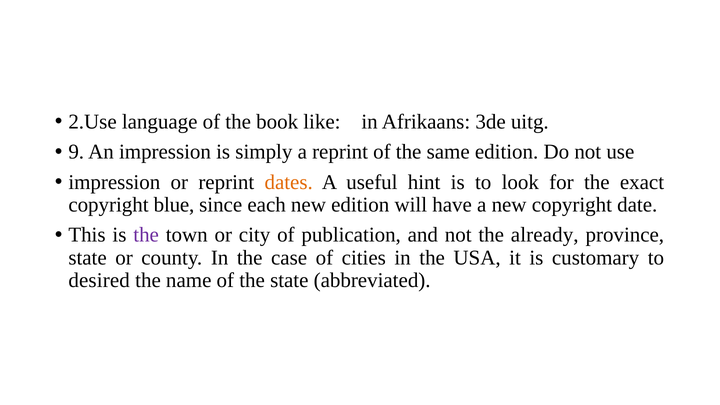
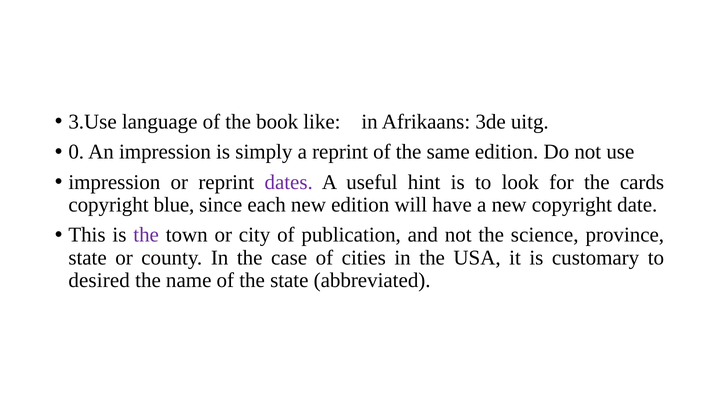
2.Use: 2.Use -> 3.Use (93, 122)
9: 9 -> 0 (76, 152)
dates colour: orange -> purple (289, 182)
exact: exact -> cards (642, 182)
already: already -> science (545, 235)
